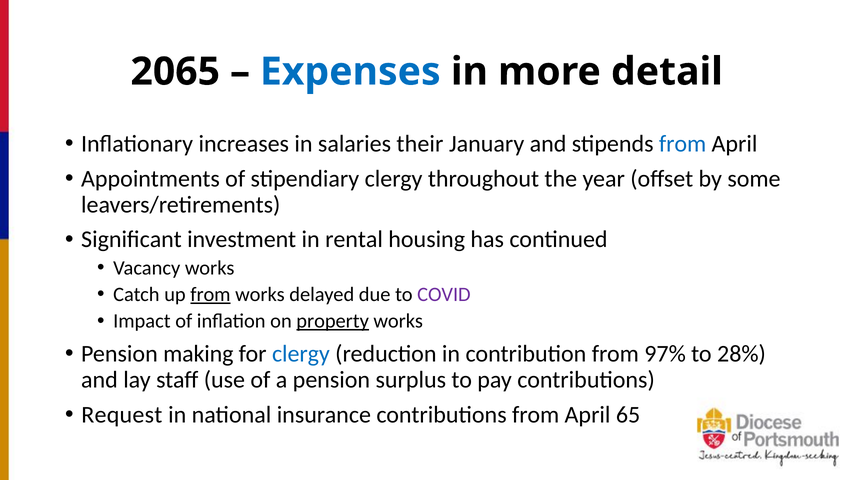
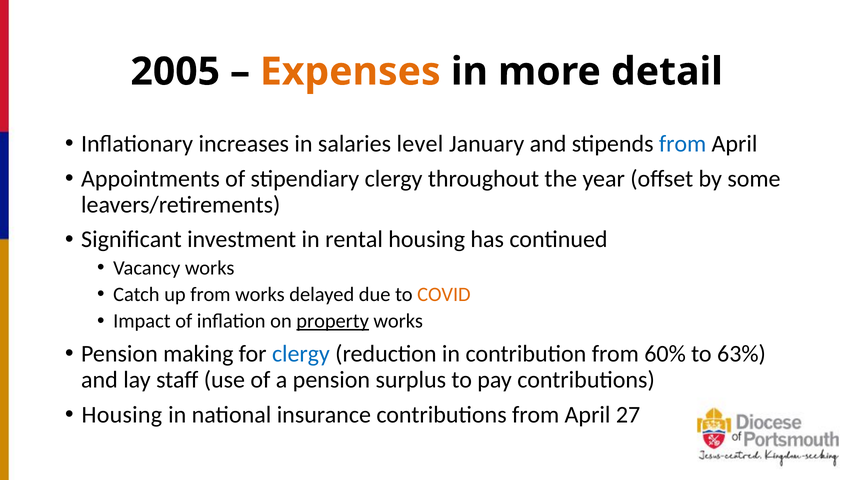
2065: 2065 -> 2005 (175, 72)
Expenses colour: blue -> orange (350, 72)
their: their -> level (420, 144)
from underline: present -> none (210, 295)
COVID colour: purple -> orange (444, 295)
97%: 97% -> 60% (665, 354)
28%: 28% -> 63% (741, 354)
Request: Request -> Housing (122, 415)
65: 65 -> 27 (628, 415)
